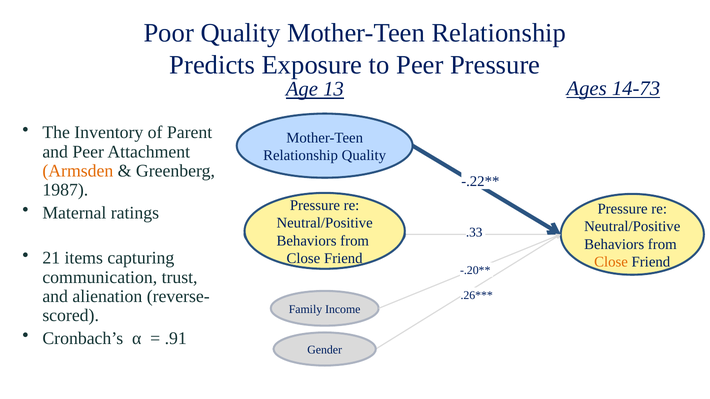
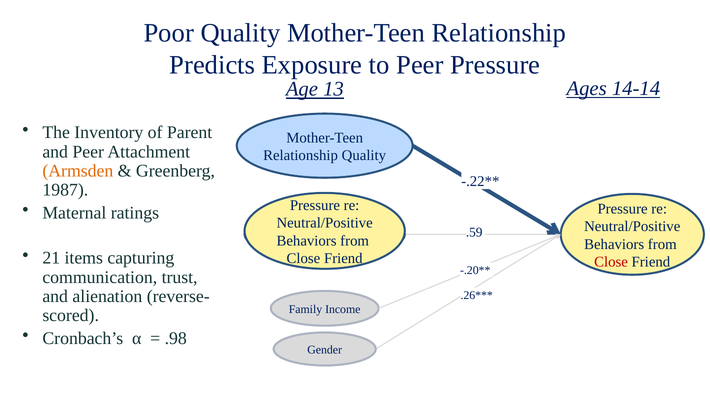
14-73: 14-73 -> 14-14 (636, 88)
.33: .33 -> .59 (474, 233)
Close colour: orange -> red (611, 262)
.91: .91 -> .98 (176, 338)
